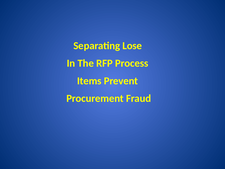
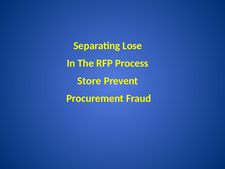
Items: Items -> Store (89, 81)
